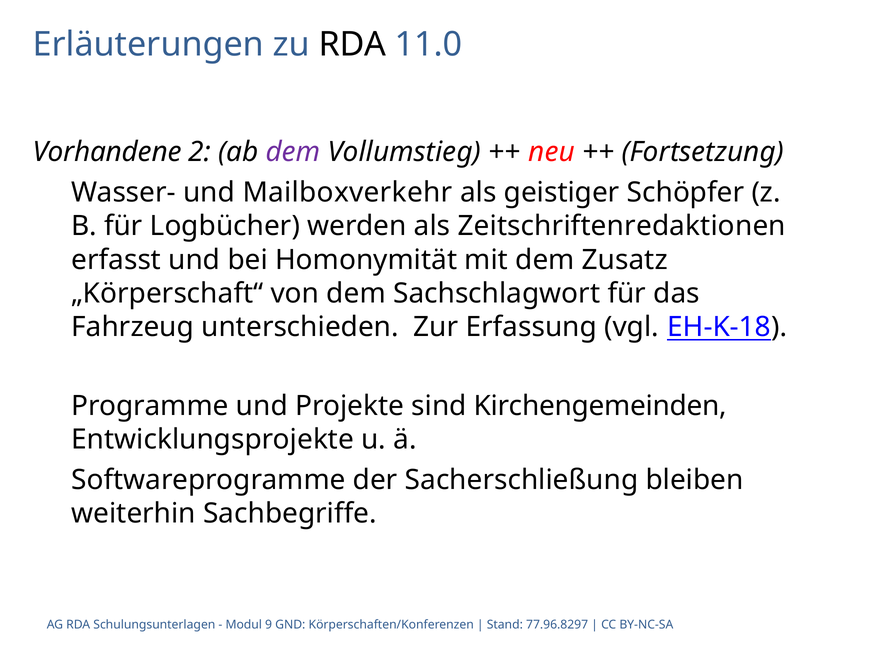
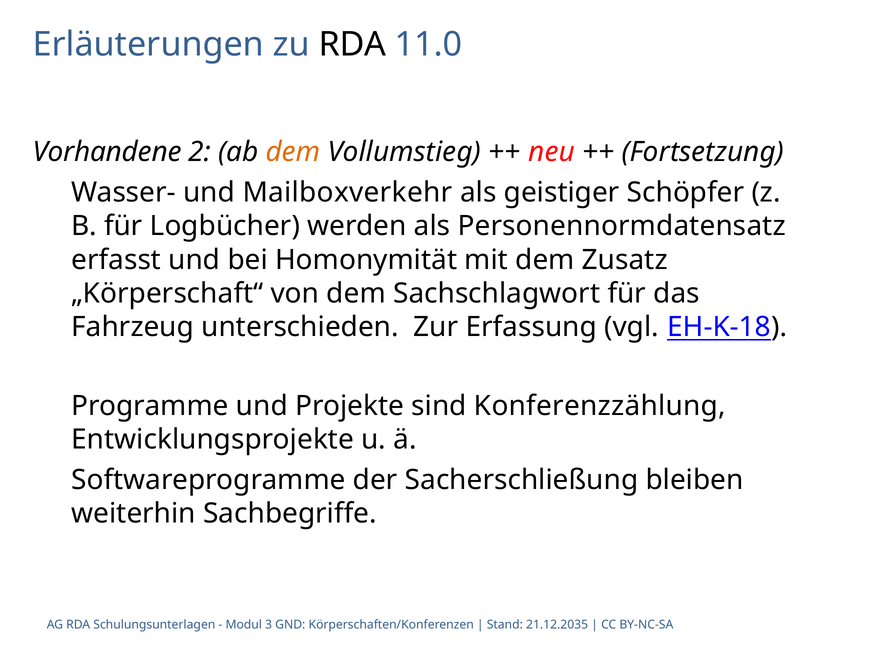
dem colour: purple -> orange (293, 152)
Zeitschriftenredaktionen: Zeitschriftenredaktionen -> Personennormdatensatz (622, 226)
Kirchengemeinden: Kirchengemeinden -> Konferenzzählung (600, 406)
9: 9 -> 3 (269, 624)
77.96.8297: 77.96.8297 -> 21.12.2035 (557, 624)
